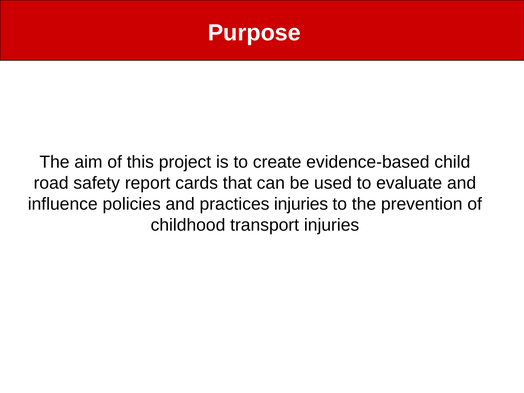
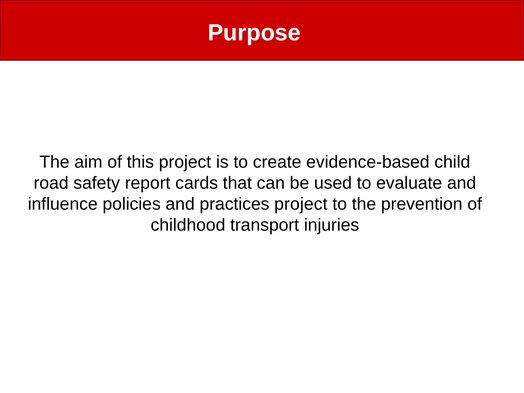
practices injuries: injuries -> project (301, 204)
